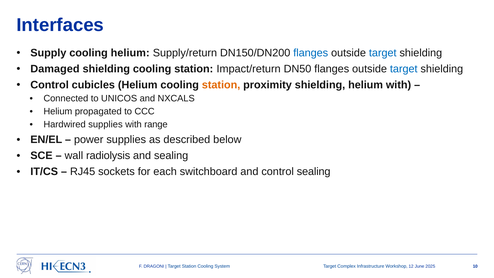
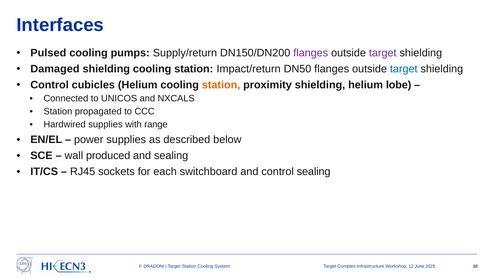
Supply: Supply -> Pulsed (48, 53)
cooling helium: helium -> pumps (130, 53)
flanges colour: blue -> purple (311, 53)
target colour: blue -> purple (383, 53)
helium with: with -> lobe (399, 85)
Helium: Helium -> Station (58, 111)
radiolysis: radiolysis -> produced (108, 156)
